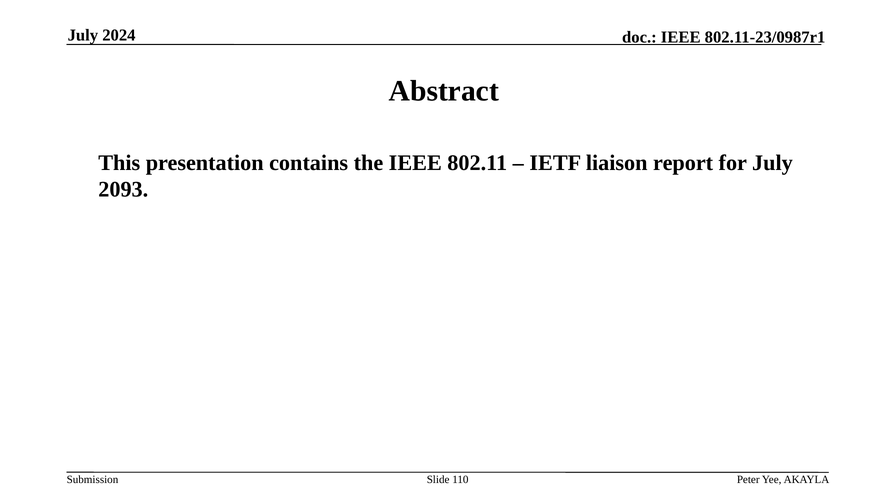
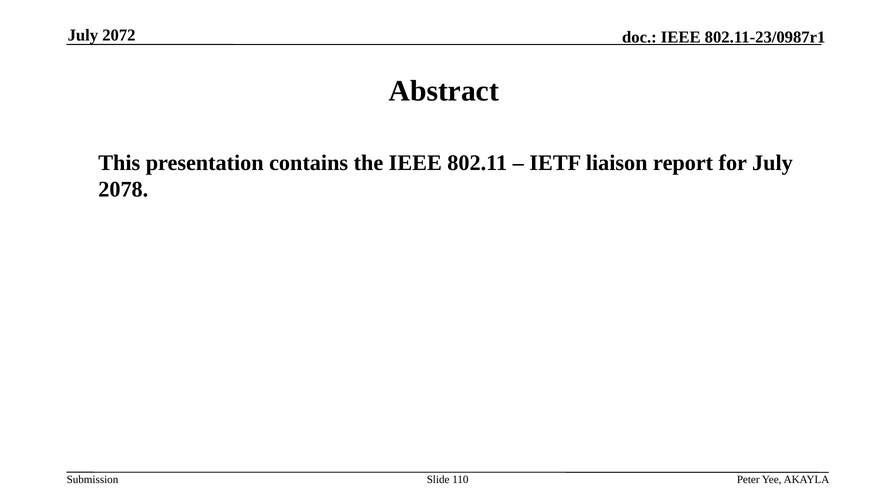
2024: 2024 -> 2072 (119, 35)
2093: 2093 -> 2078 (123, 189)
